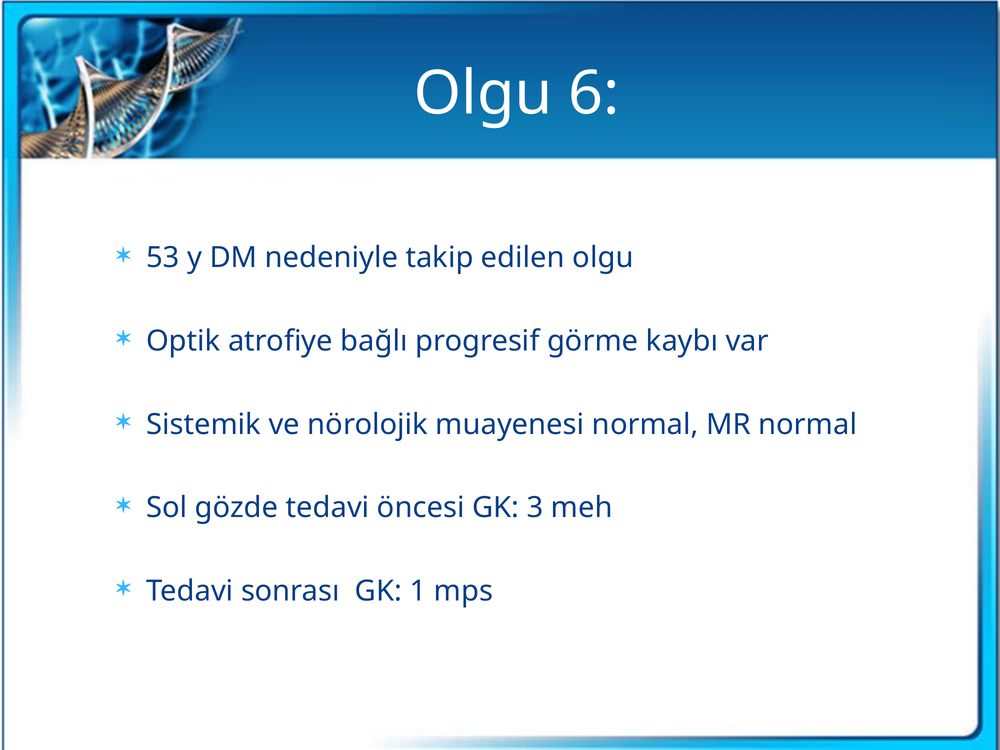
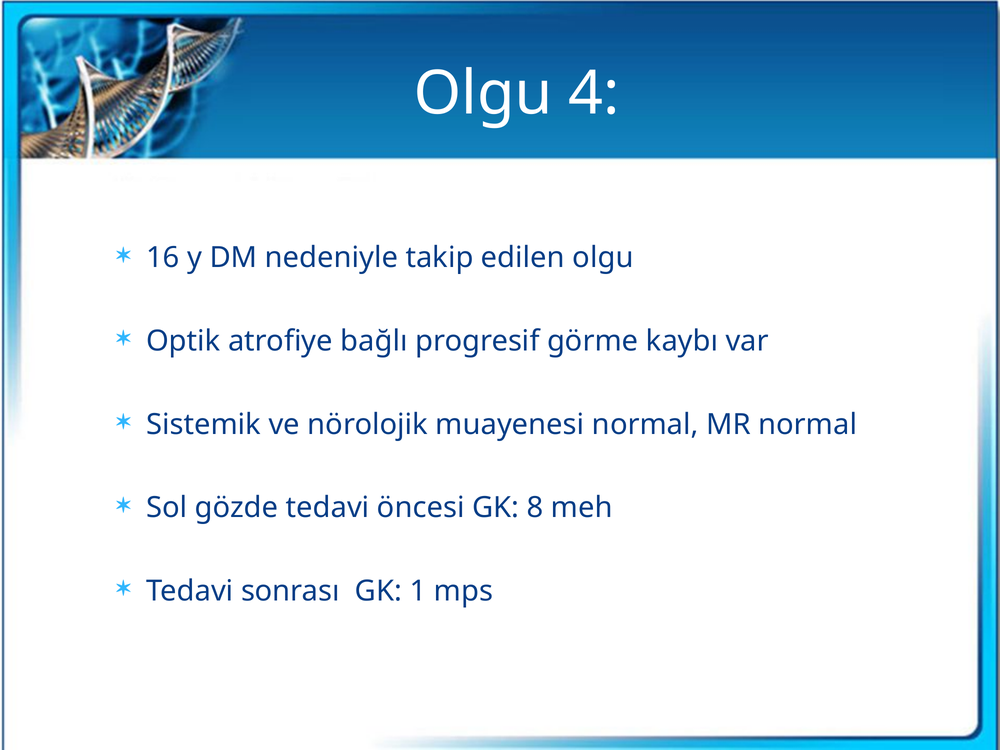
6: 6 -> 4 (594, 93)
53: 53 -> 16 (163, 258)
3: 3 -> 8 (535, 508)
